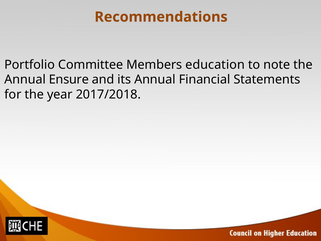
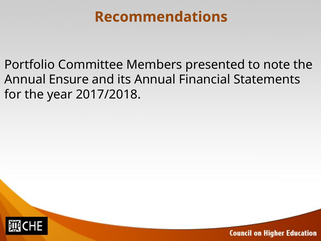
education: education -> presented (215, 65)
